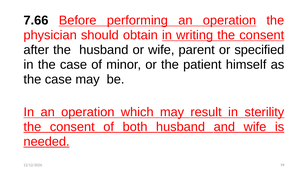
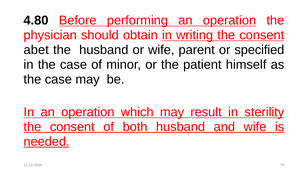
7.66: 7.66 -> 4.80 (36, 20)
after: after -> abet (36, 50)
